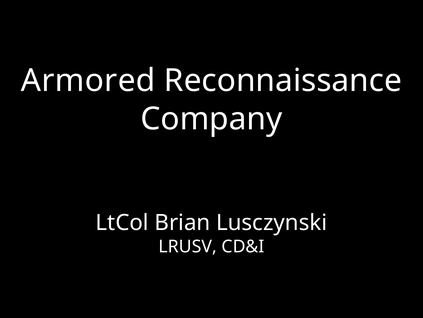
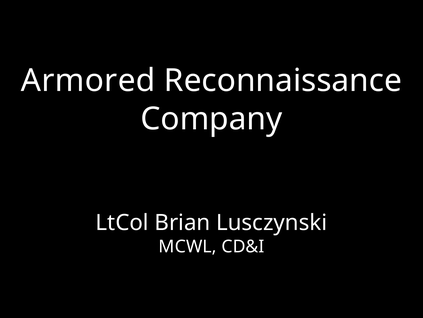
LRUSV: LRUSV -> MCWL (188, 246)
